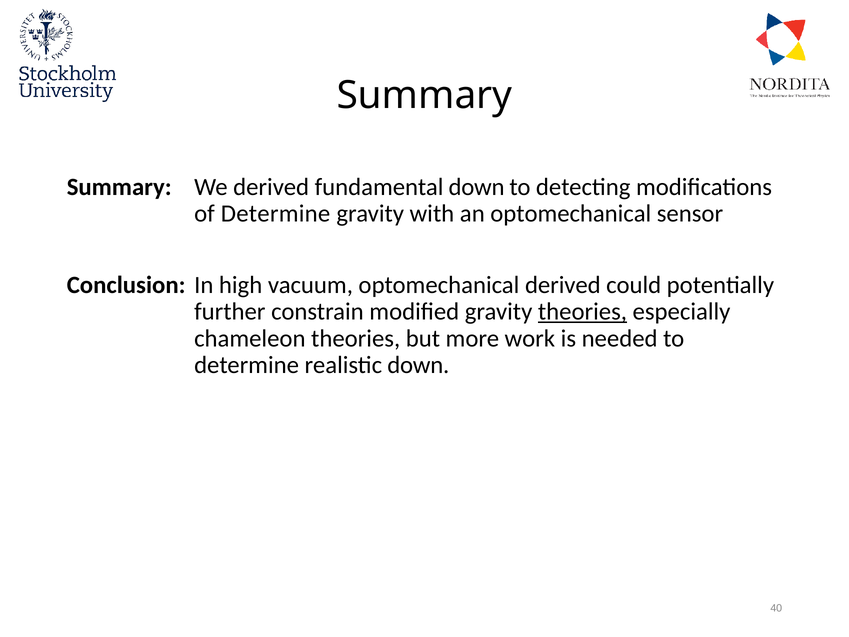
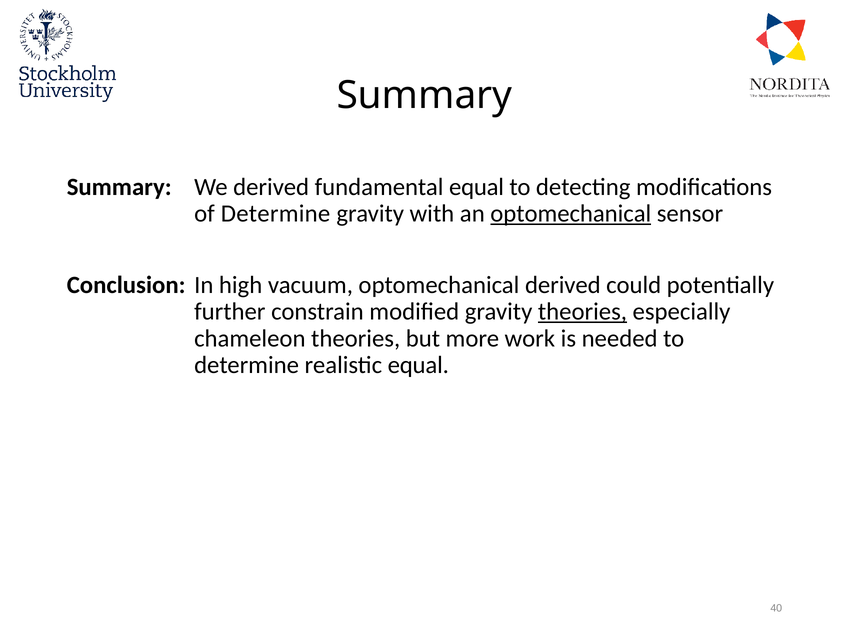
fundamental down: down -> equal (477, 187)
optomechanical underline: none -> present (571, 214)
realistic down: down -> equal (418, 365)
